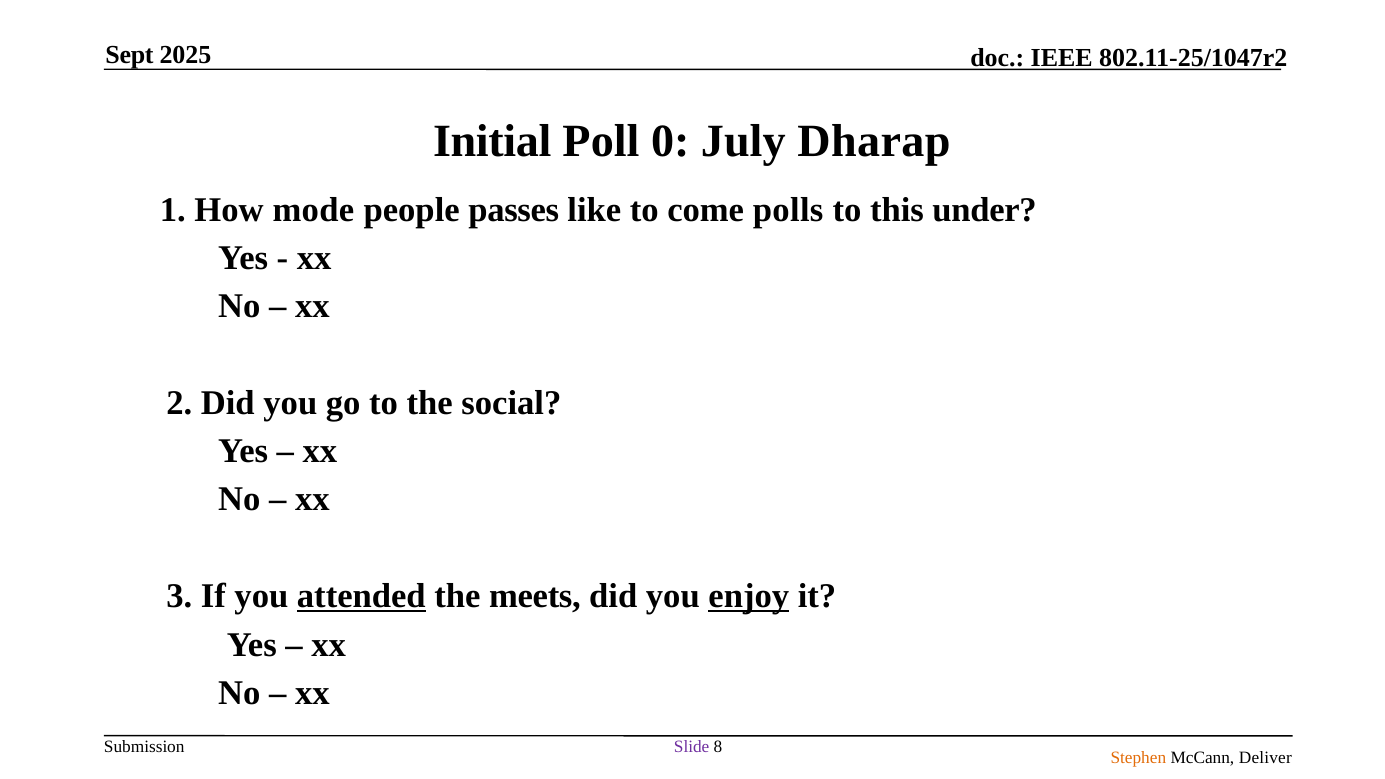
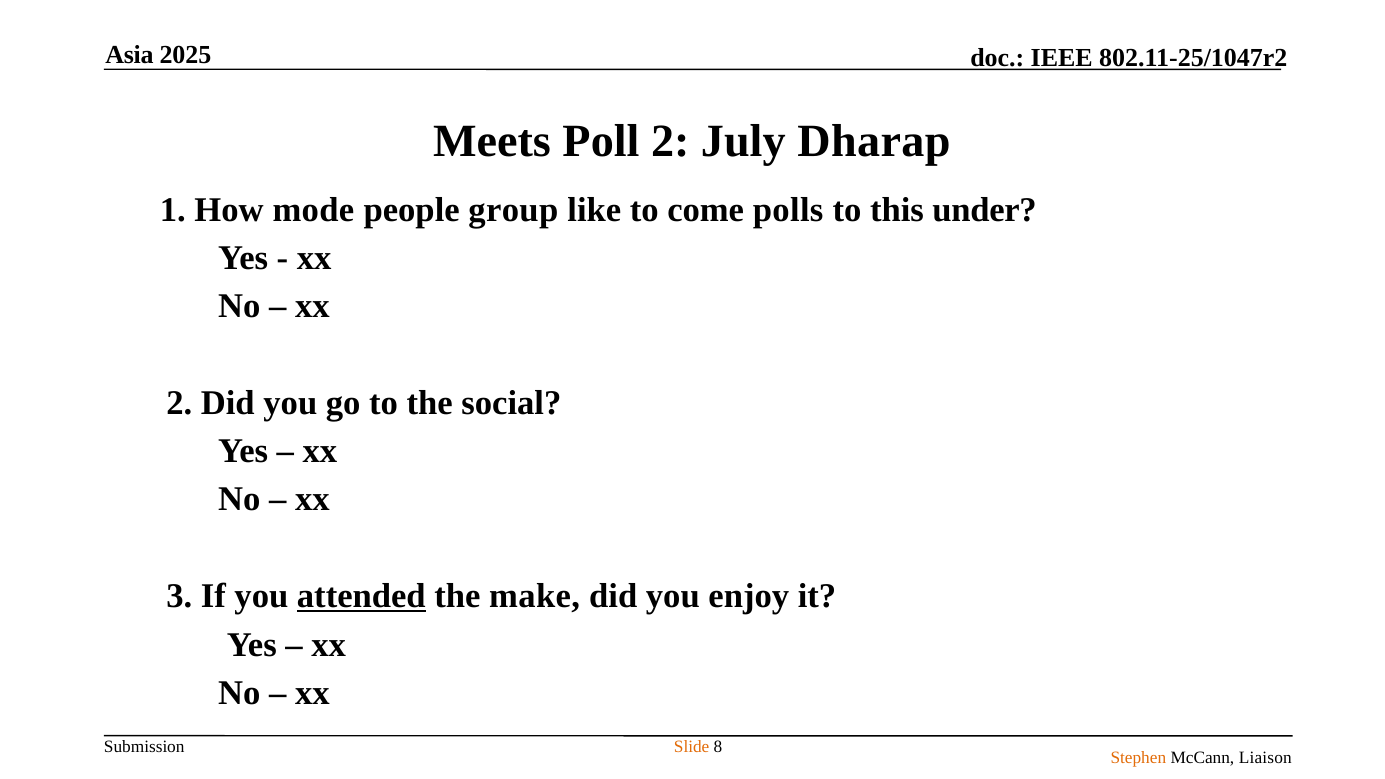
Sept: Sept -> Asia (129, 55)
Initial: Initial -> Meets (492, 142)
Poll 0: 0 -> 2 (670, 142)
passes: passes -> group (513, 210)
meets: meets -> make (535, 596)
enjoy underline: present -> none (749, 596)
Slide colour: purple -> orange (692, 747)
Deliver: Deliver -> Liaison (1265, 758)
